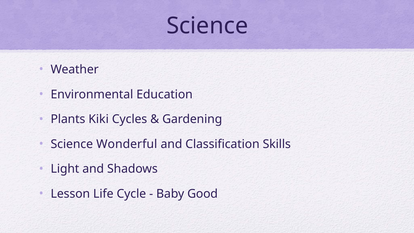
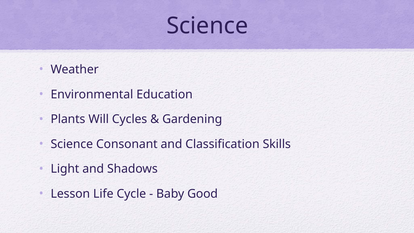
Kiki: Kiki -> Will (99, 119)
Wonderful: Wonderful -> Consonant (127, 144)
